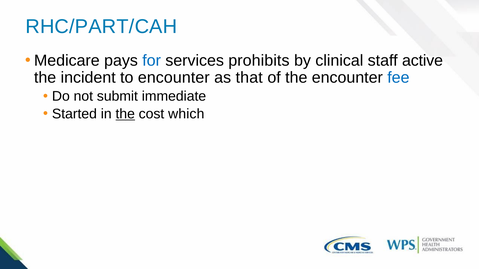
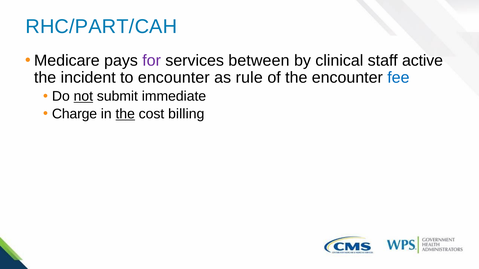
for colour: blue -> purple (152, 61)
prohibits: prohibits -> between (259, 61)
that: that -> rule (249, 78)
not underline: none -> present (83, 97)
Started: Started -> Charge (75, 114)
which: which -> billing (186, 114)
